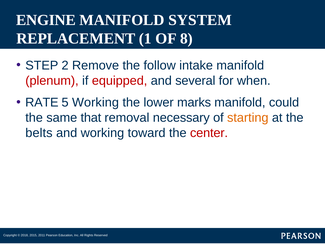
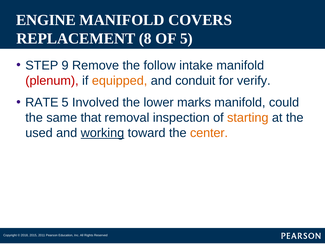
SYSTEM: SYSTEM -> COVERS (200, 20)
1: 1 -> 8 (145, 39)
OF 8: 8 -> 5 (186, 39)
2: 2 -> 9 (65, 65)
equipped colour: red -> orange (120, 81)
several: several -> conduit (195, 81)
when: when -> verify (254, 81)
5 Working: Working -> Involved (96, 102)
necessary: necessary -> inspection (181, 118)
belts: belts -> used (39, 133)
working underline: none -> present (102, 133)
center colour: red -> orange (209, 133)
